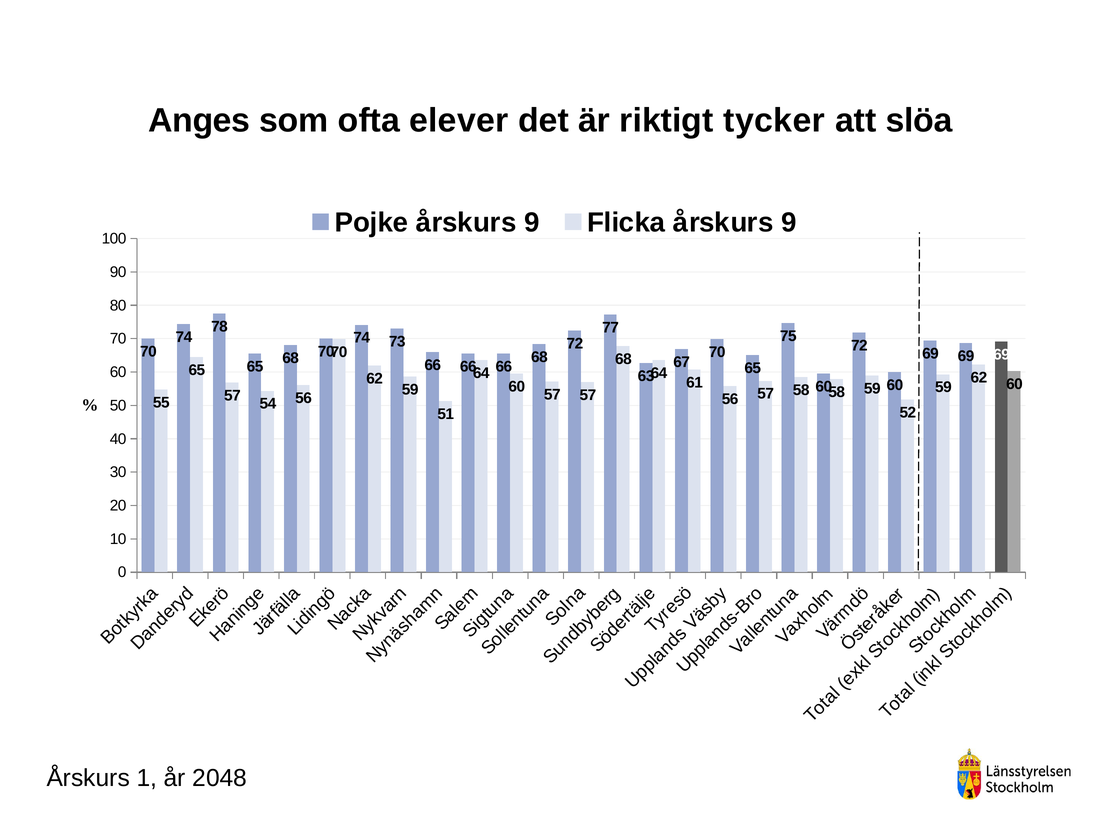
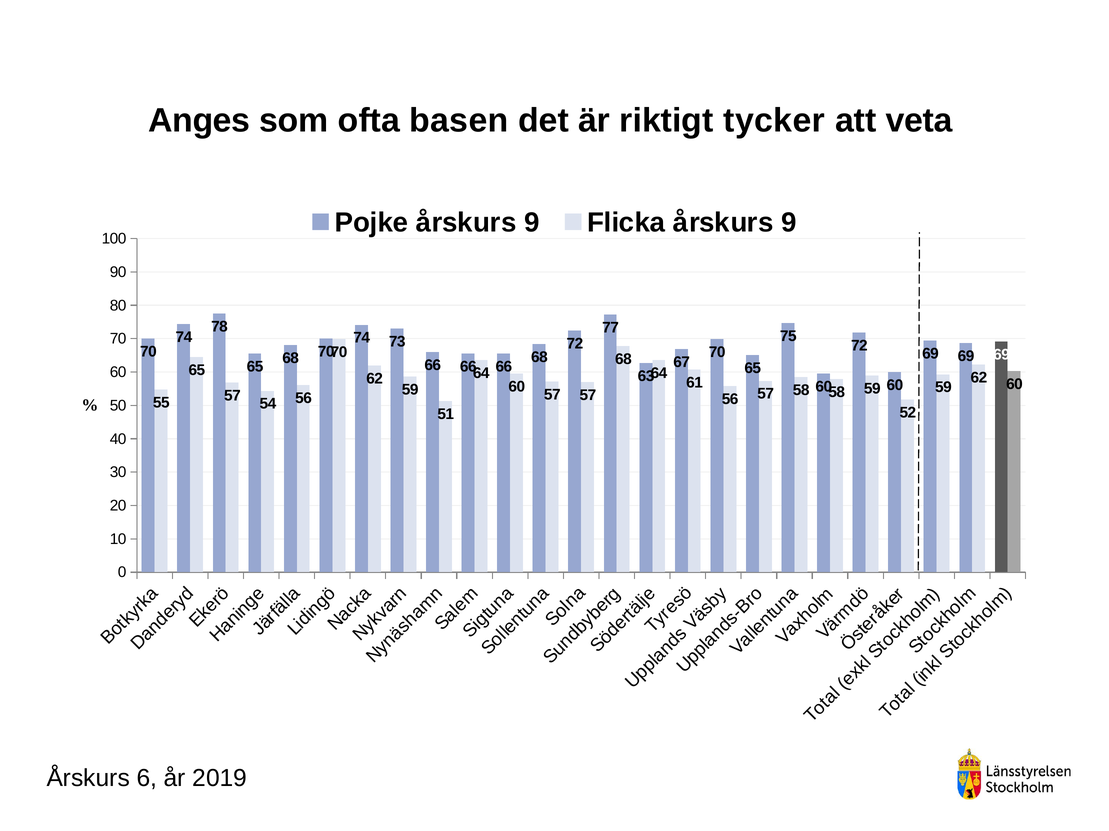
elever: elever -> basen (459, 121)
slöa: slöa -> veta (919, 121)
1: 1 -> 6 (147, 779)
2048: 2048 -> 2019 (220, 779)
